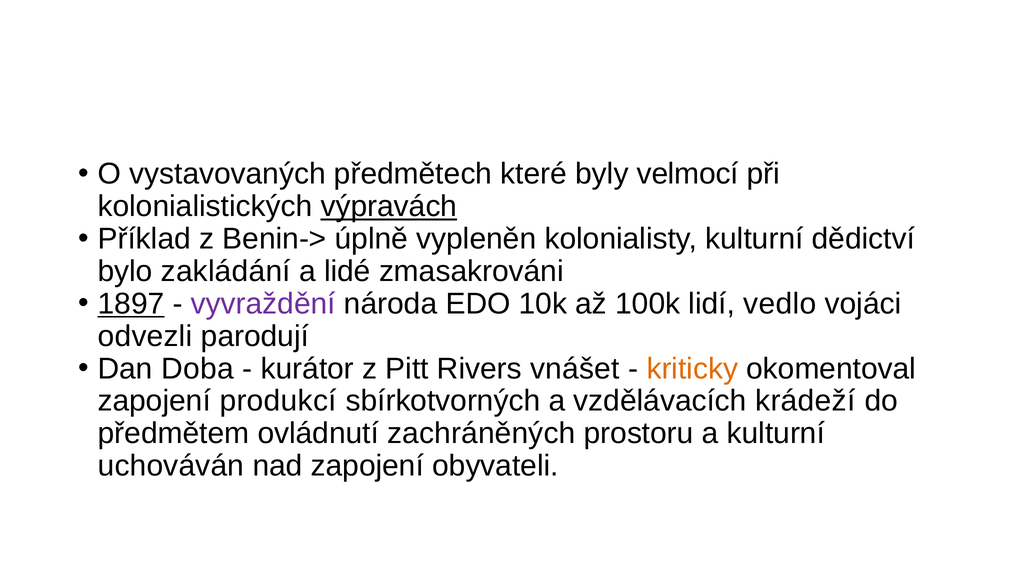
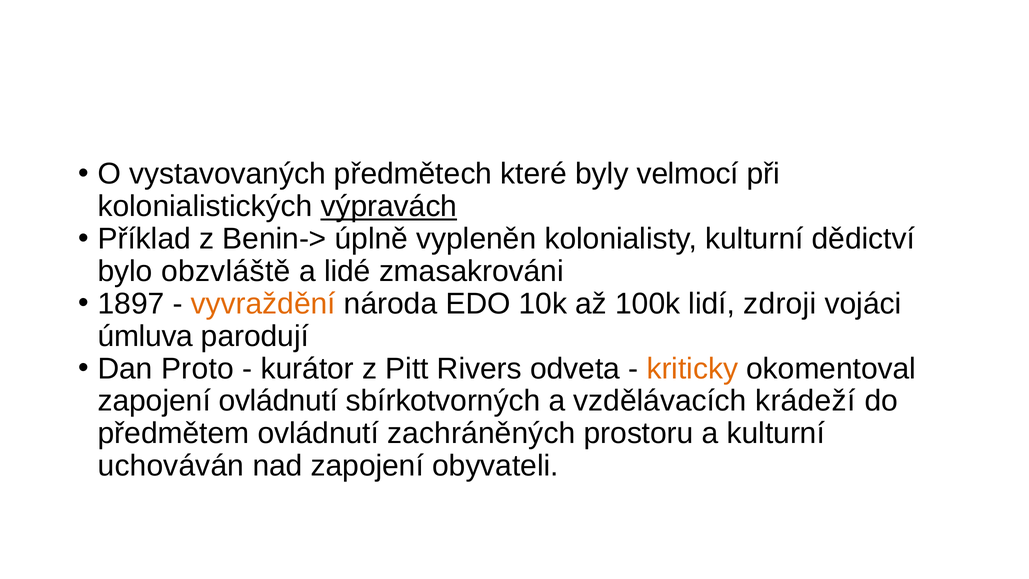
zakládání: zakládání -> obzvláště (226, 271)
1897 underline: present -> none (131, 304)
vyvraždění colour: purple -> orange (263, 304)
vedlo: vedlo -> zdroji (780, 304)
odvezli: odvezli -> úmluva (145, 336)
Doba: Doba -> Proto (197, 368)
vnášet: vnášet -> odveta (575, 368)
zapojení produkcí: produkcí -> ovládnutí (278, 401)
